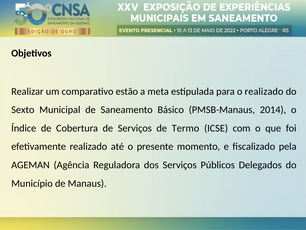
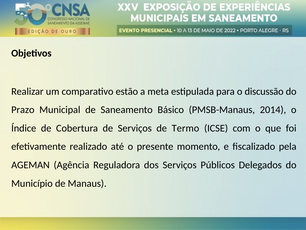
o realizado: realizado -> discussão (264, 91)
Sexto: Sexto -> Prazo (23, 110)
